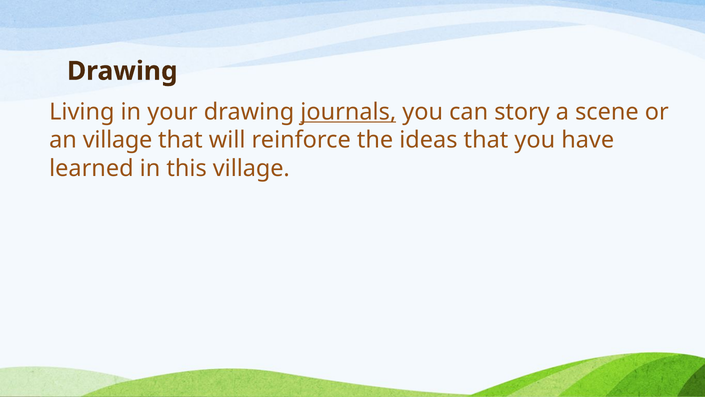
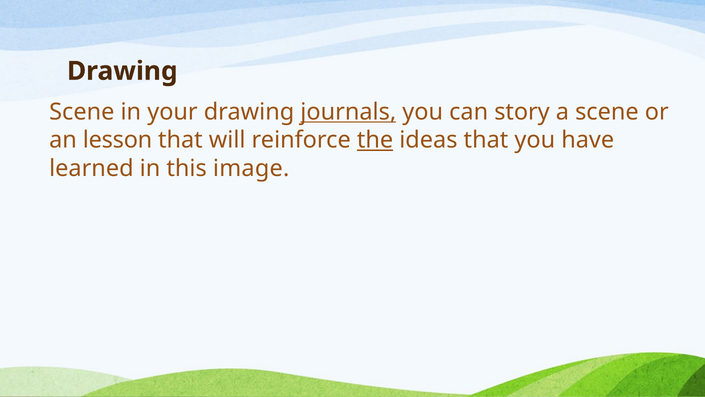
Living: Living -> Scene (82, 112)
an village: village -> lesson (118, 140)
the underline: none -> present (375, 140)
this village: village -> image (251, 168)
